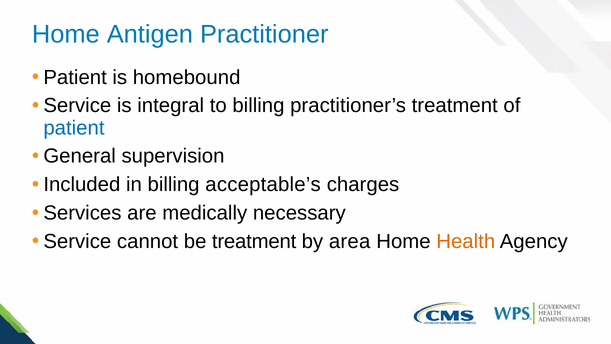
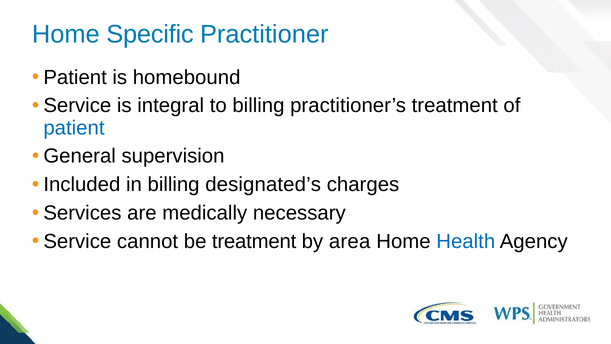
Antigen: Antigen -> Specific (150, 34)
acceptable’s: acceptable’s -> designated’s (263, 184)
Health colour: orange -> blue (466, 241)
